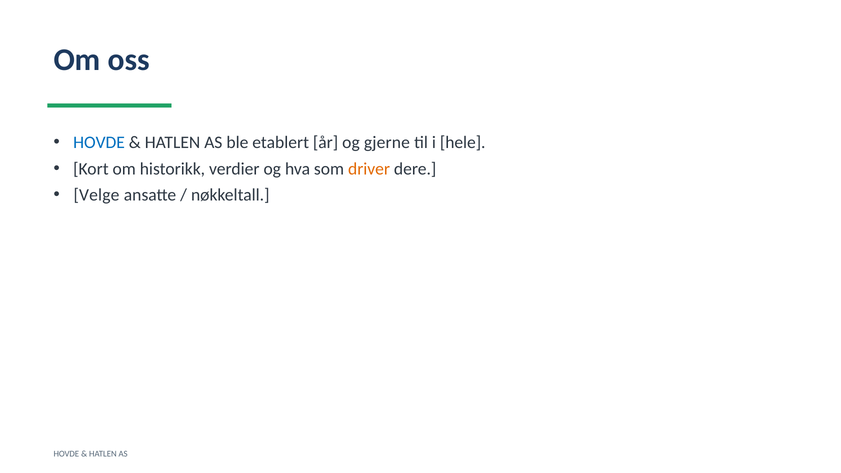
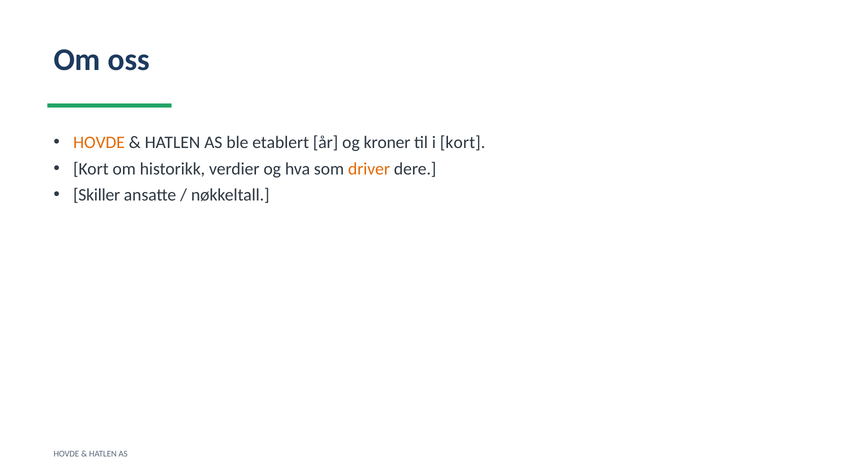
HOVDE colour: blue -> orange (99, 142)
gjerne: gjerne -> kroner (387, 142)
i hele: hele -> kort (463, 142)
Velge: Velge -> Skiller (97, 195)
